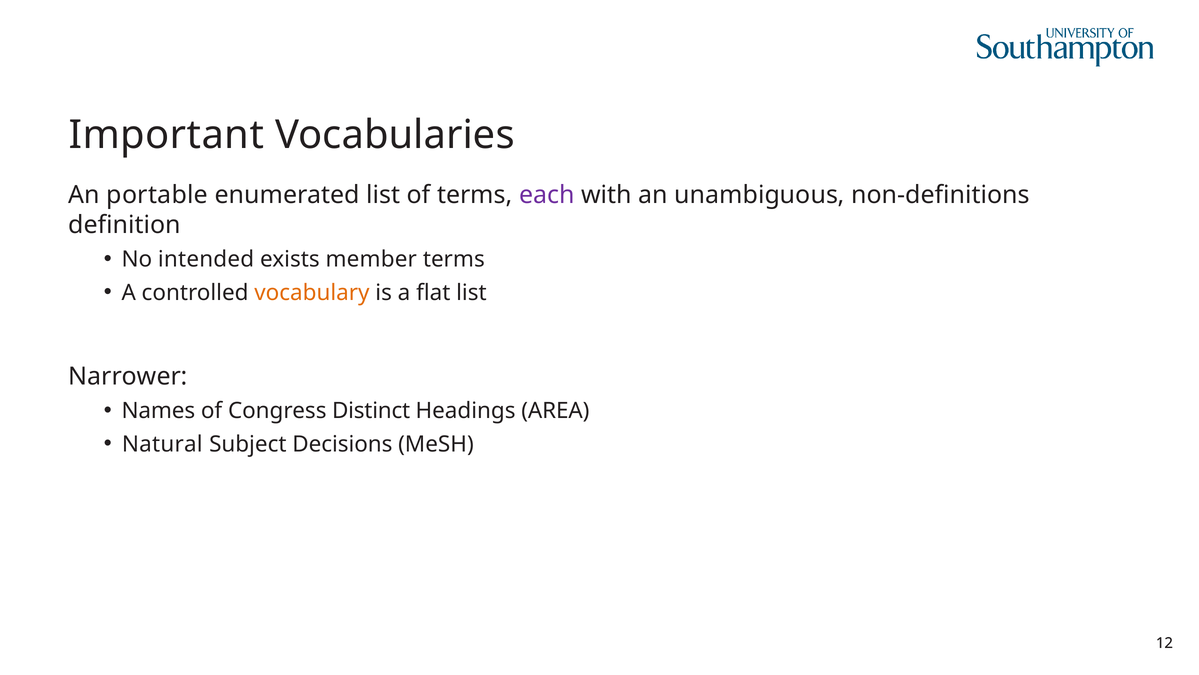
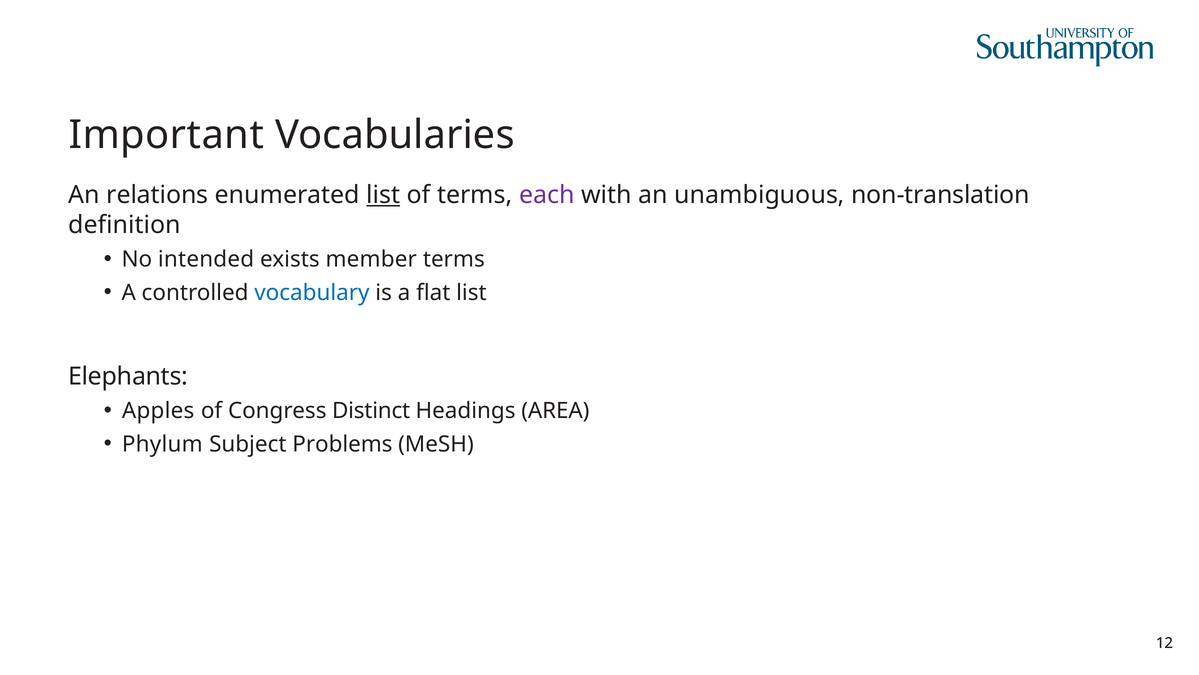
portable: portable -> relations (157, 195)
list underline: none -> present (383, 195)
non-definitions: non-definitions -> non-translation (940, 195)
vocabulary colour: orange -> blue (312, 292)
Narrower: Narrower -> Elephants (128, 376)
Names: Names -> Apples (158, 411)
Natural: Natural -> Phylum (162, 444)
Decisions: Decisions -> Problems (342, 444)
